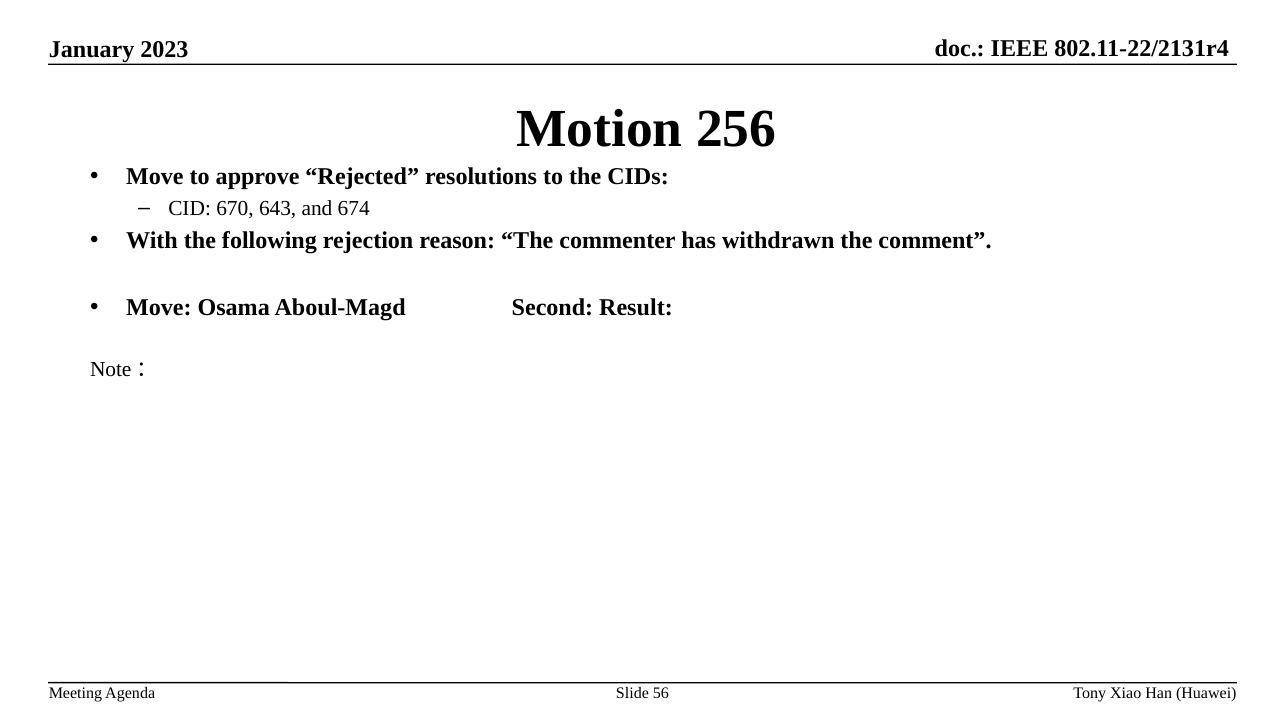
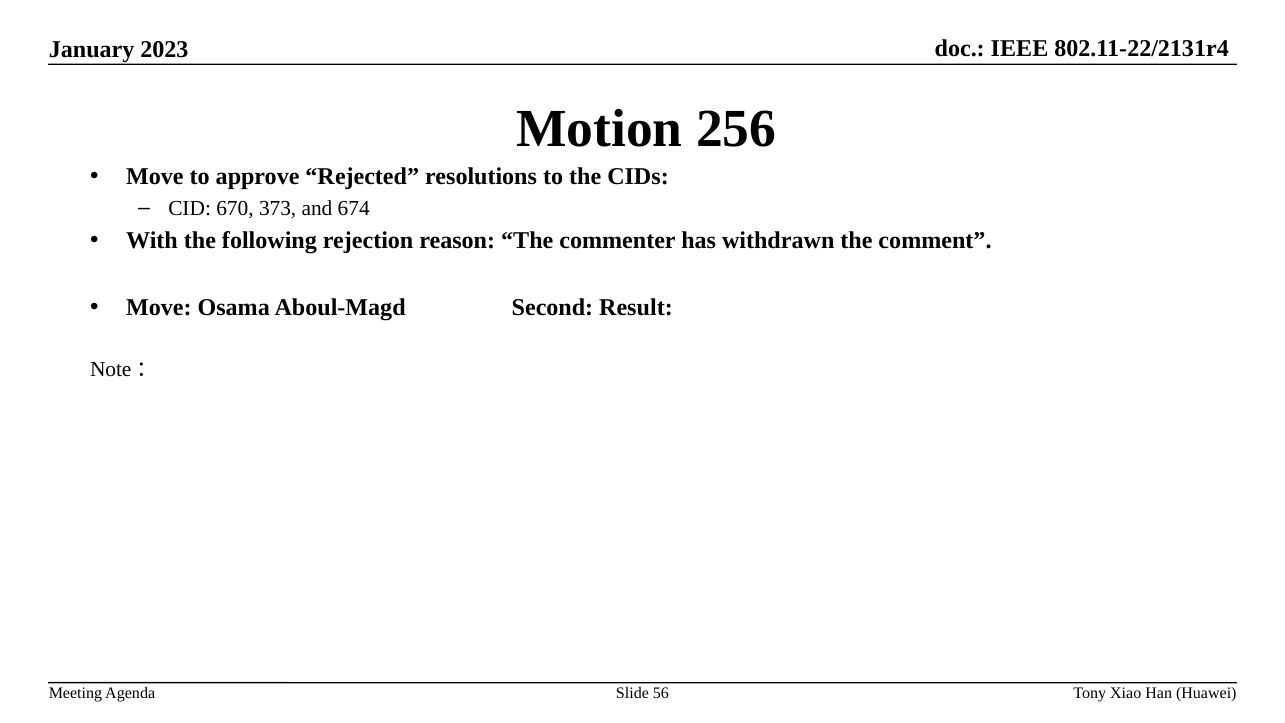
643: 643 -> 373 (278, 208)
